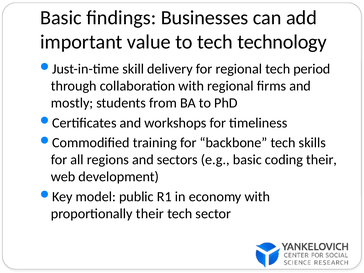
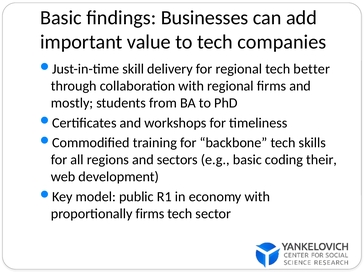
technology: technology -> companies (282, 42)
period: period -> better (312, 69)
proportionally their: their -> firms (150, 214)
